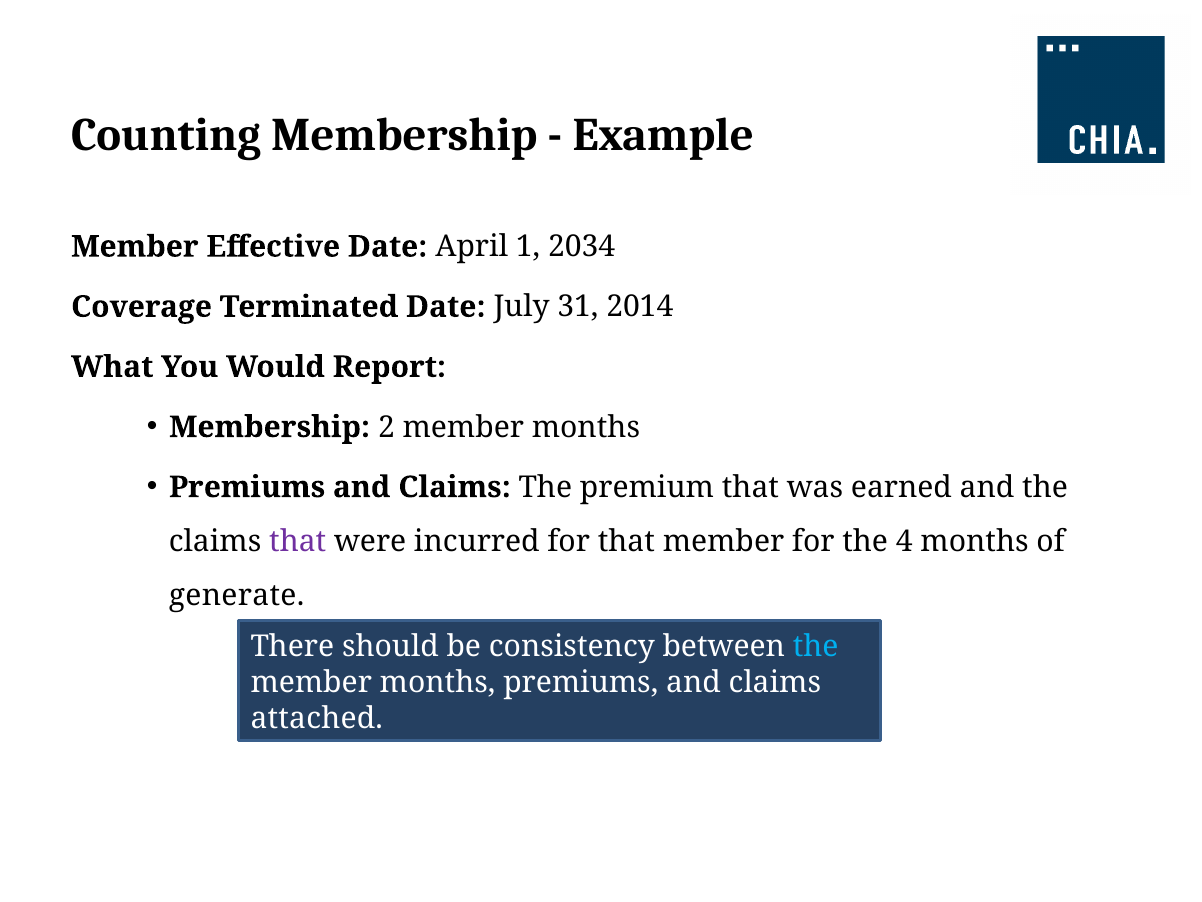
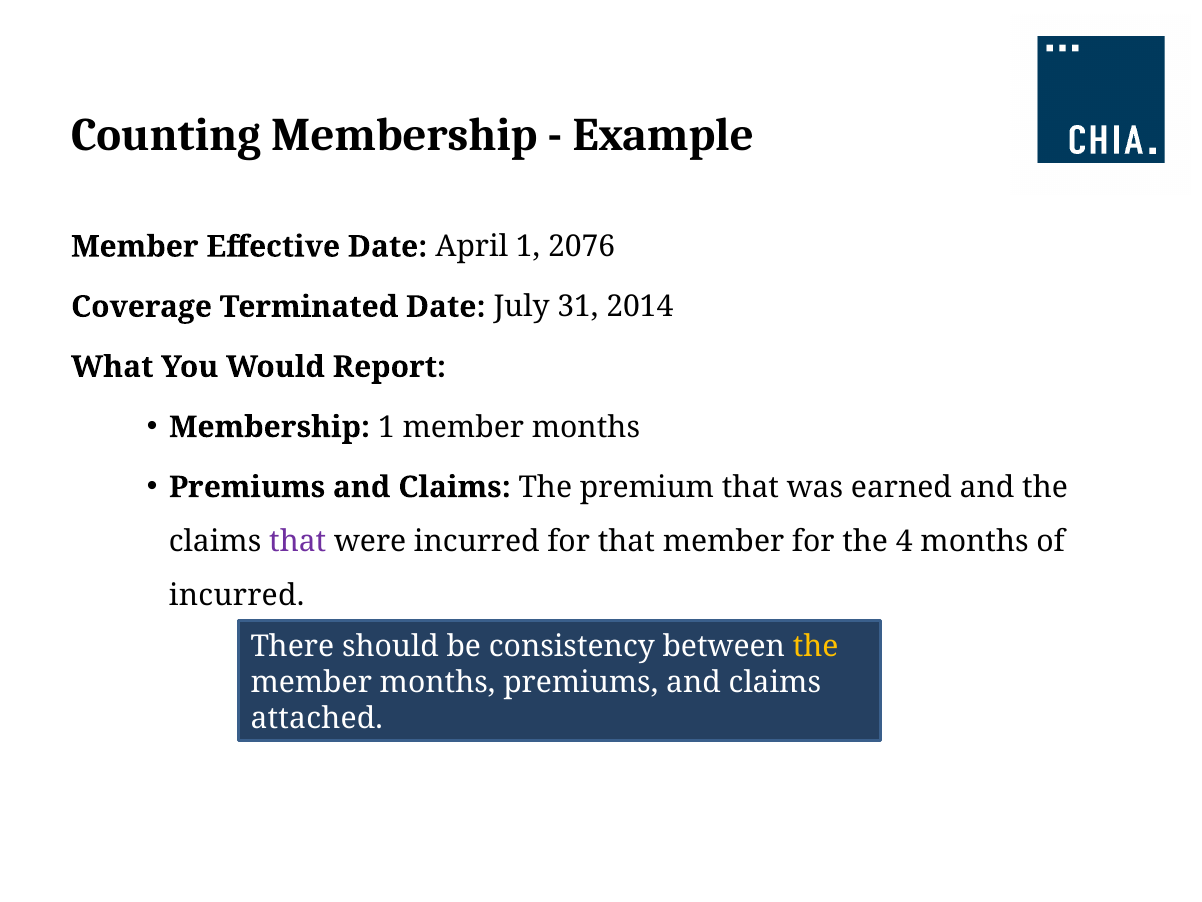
2034: 2034 -> 2076 (582, 247)
Membership 2: 2 -> 1 (387, 427)
generate: generate -> incurred (237, 595)
the colour: light blue -> yellow (816, 646)
